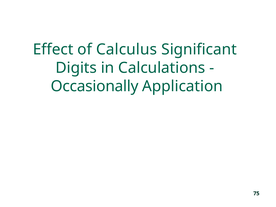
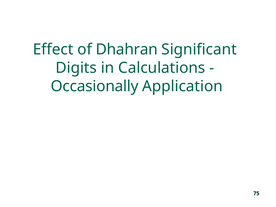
Calculus: Calculus -> Dhahran (127, 49)
